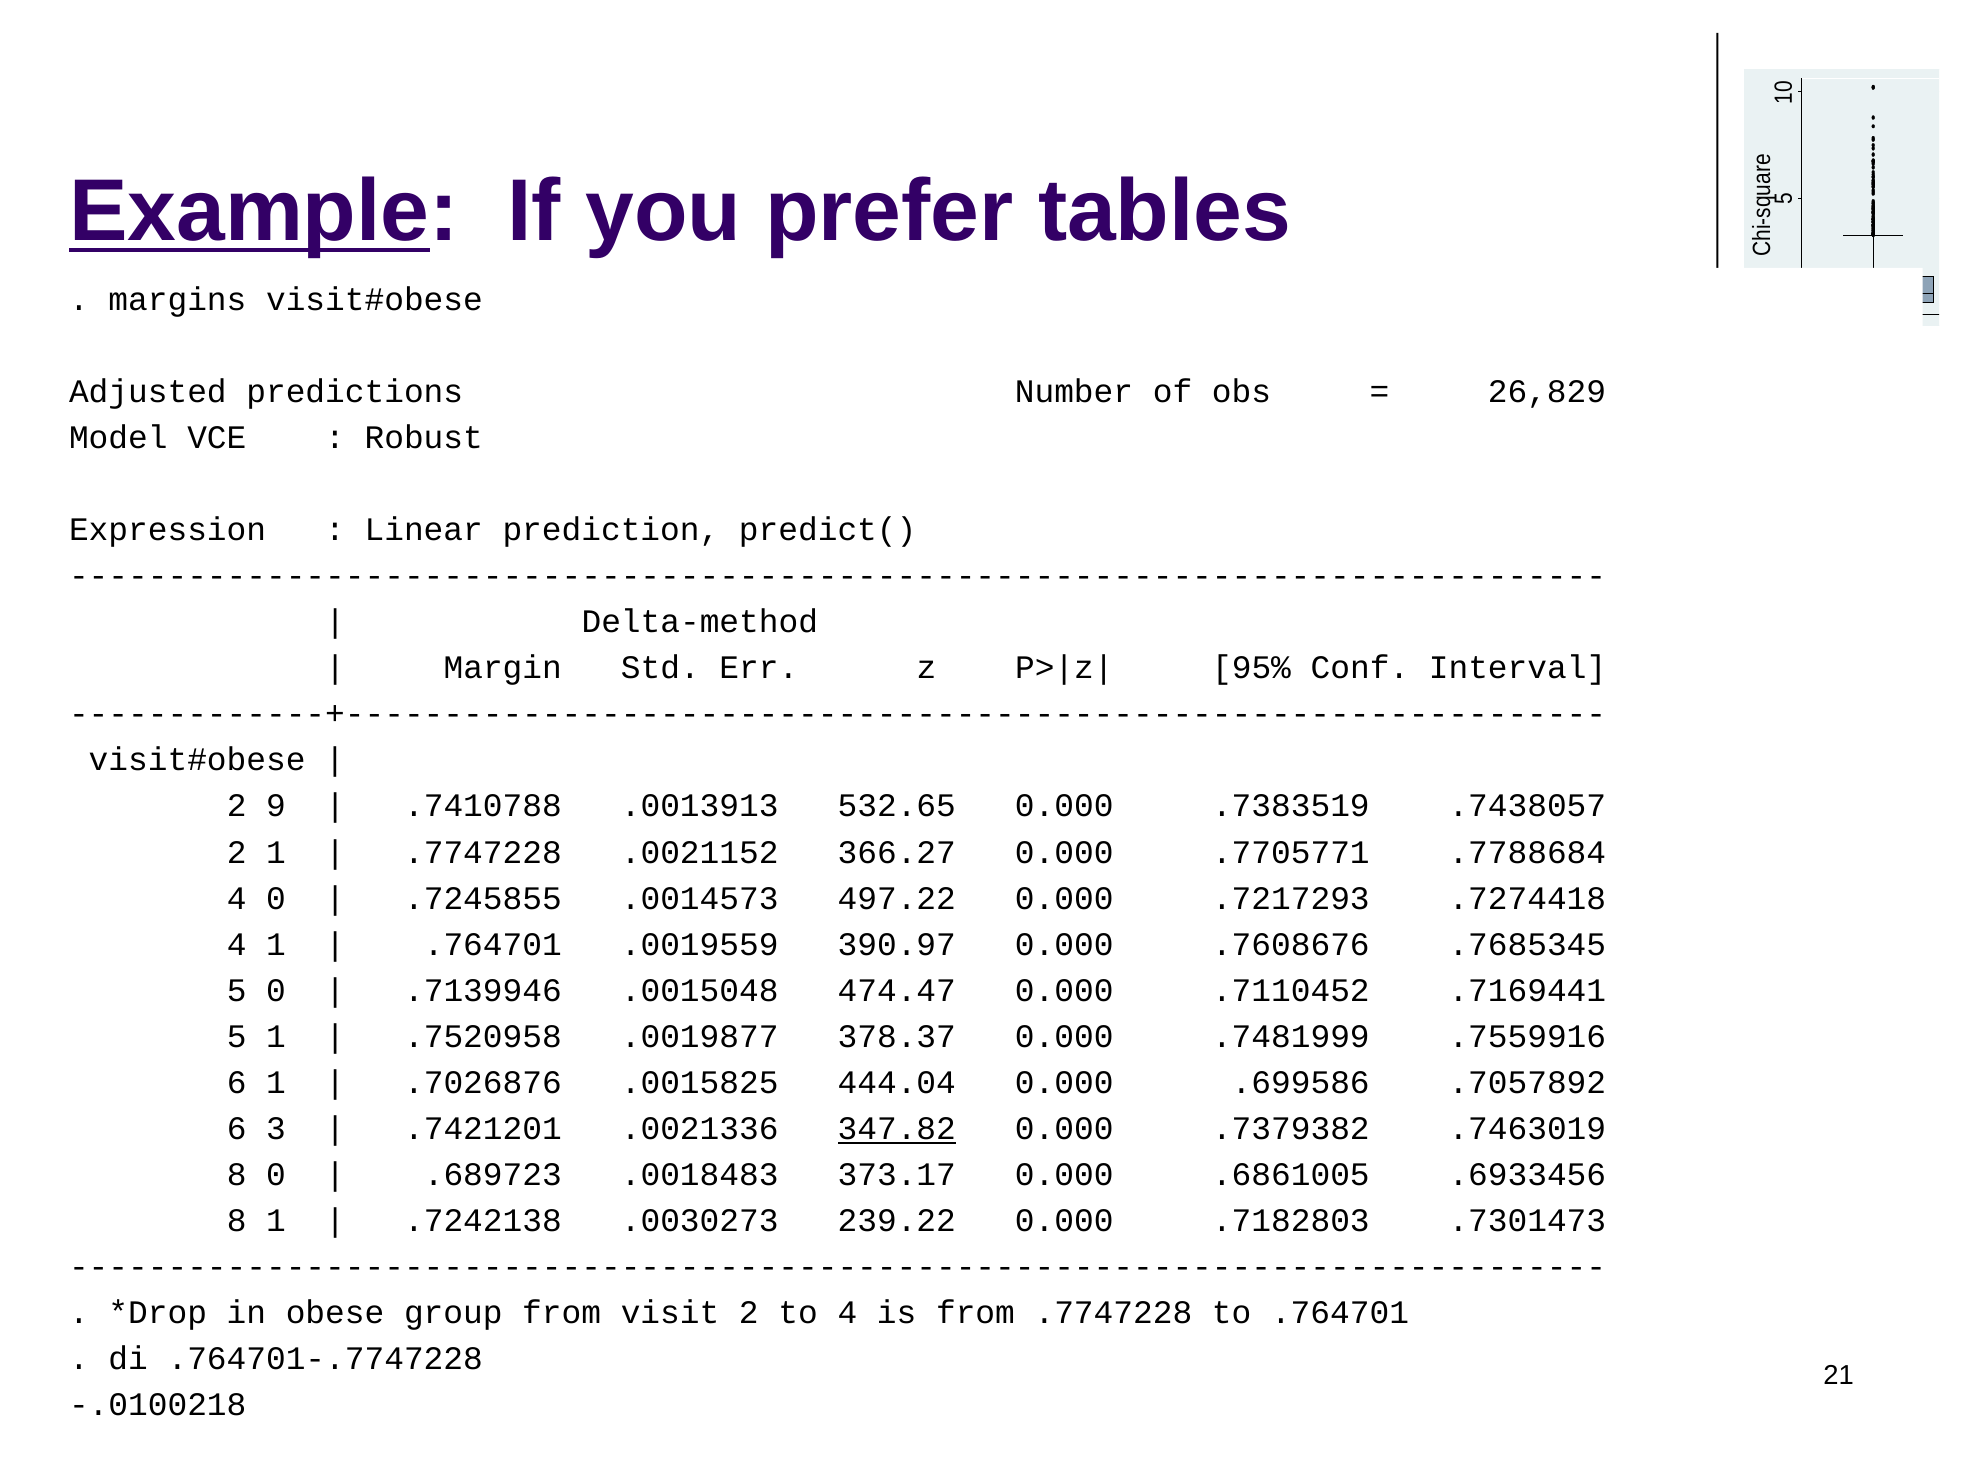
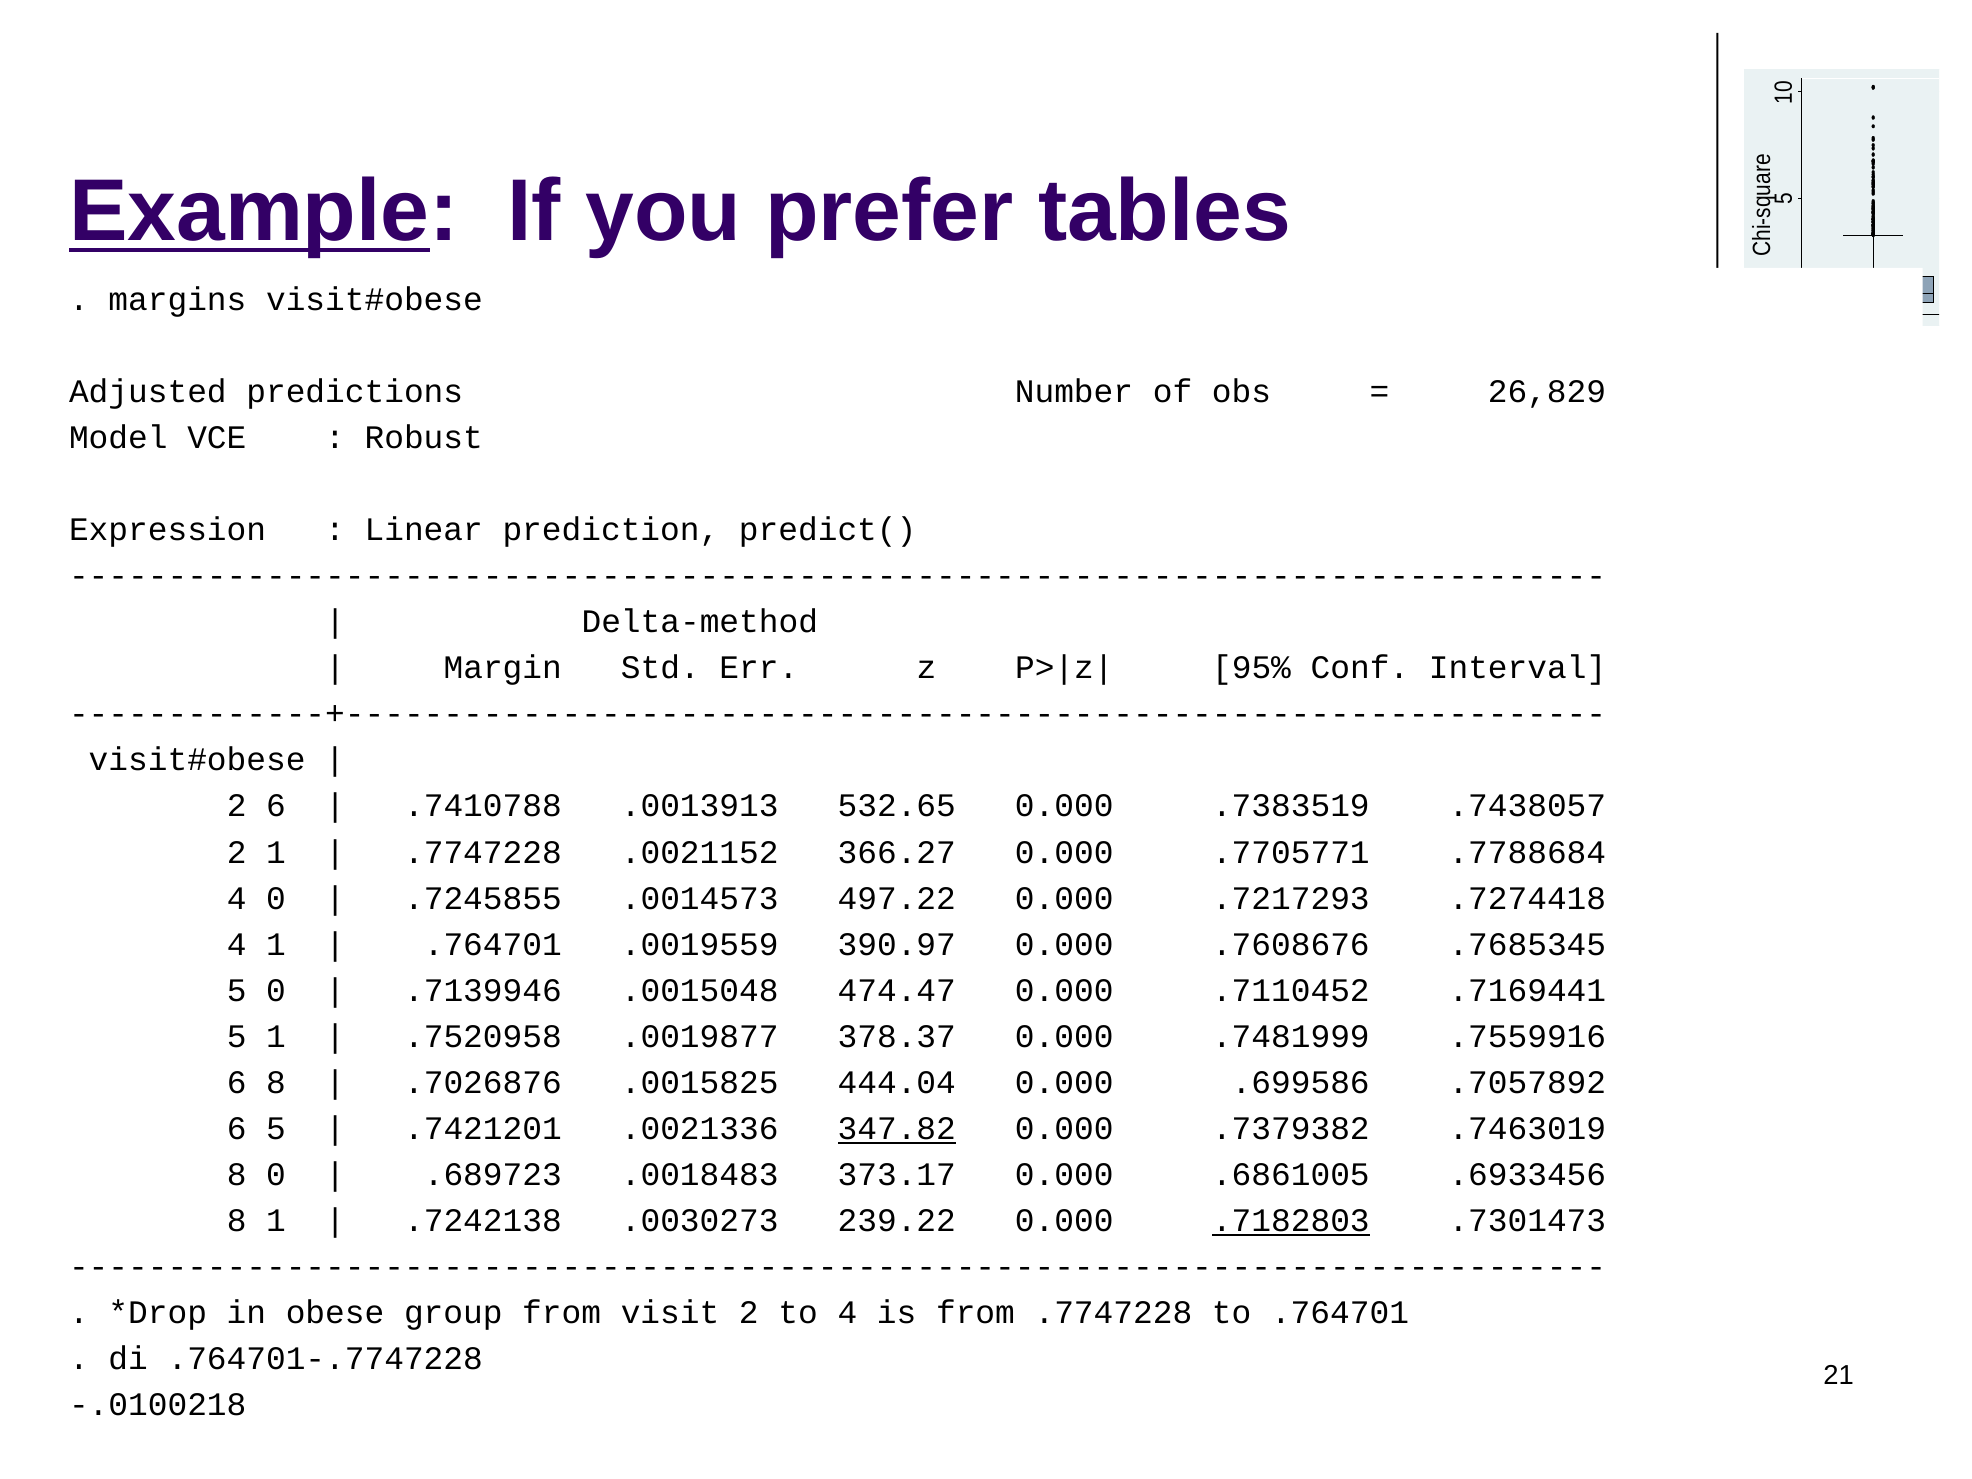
2 9: 9 -> 6 (276, 806)
6 1: 1 -> 8 (276, 1082)
6 3: 3 -> 5 (276, 1128)
.7182803 underline: none -> present (1291, 1220)
